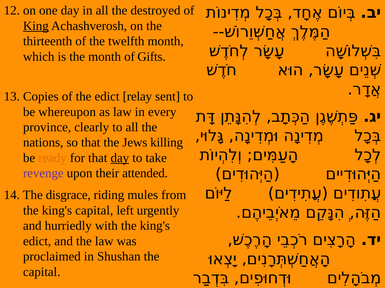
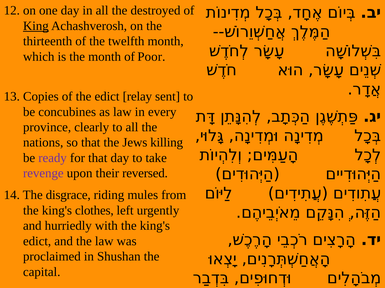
Gifts: Gifts -> Poor (151, 57)
whereupon: whereupon -> concubines (67, 112)
ready colour: orange -> purple (53, 158)
day underline: present -> none (120, 158)
attended: attended -> reversed (145, 174)
king's capital: capital -> clothes (94, 211)
